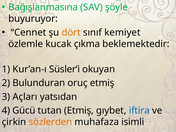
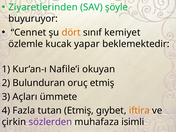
Bağışlanmasına: Bağışlanmasına -> Ziyaretlerinden (43, 7)
çıkma: çıkma -> yapar (87, 44)
Süsler’i: Süsler’i -> Nafile’i (64, 69)
yatsıdan: yatsıdan -> ümmete (58, 97)
Gücü: Gücü -> Fazla (24, 111)
iftira colour: blue -> orange (139, 111)
sözlerden colour: orange -> purple (50, 122)
